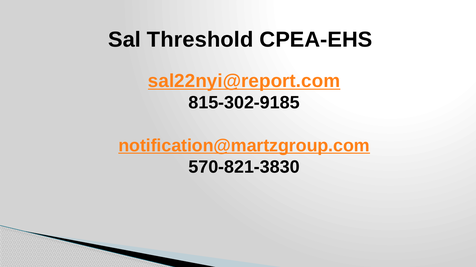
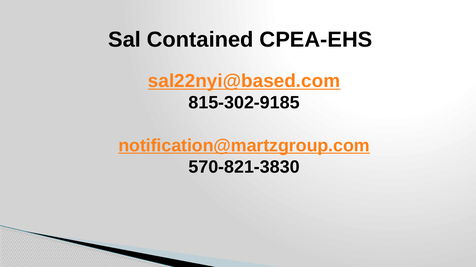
Threshold: Threshold -> Contained (200, 40)
sal22nyi@report.com: sal22nyi@report.com -> sal22nyi@based.com (244, 81)
